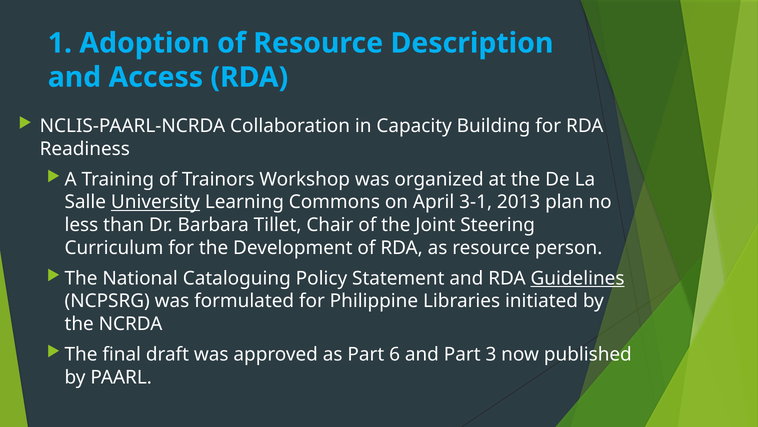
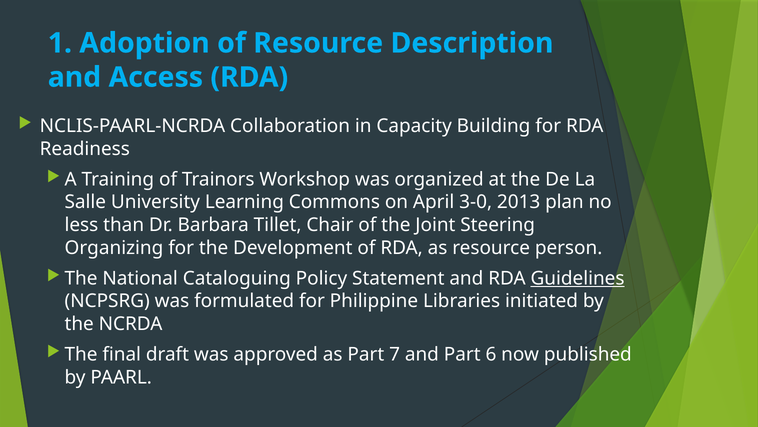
University underline: present -> none (155, 202)
3-1: 3-1 -> 3-0 (476, 202)
Curriculum: Curriculum -> Organizing (114, 247)
6: 6 -> 7 (395, 354)
3: 3 -> 6 (491, 354)
